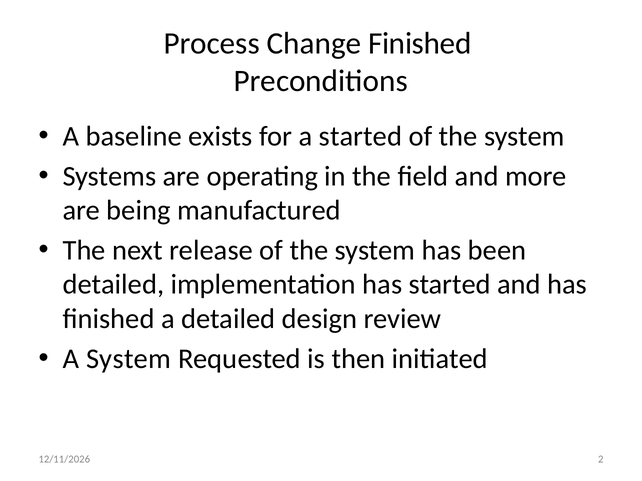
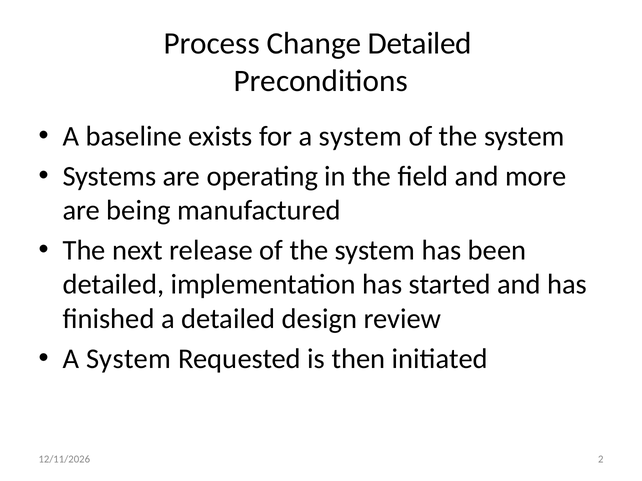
Change Finished: Finished -> Detailed (420, 43)
for a started: started -> system (360, 136)
